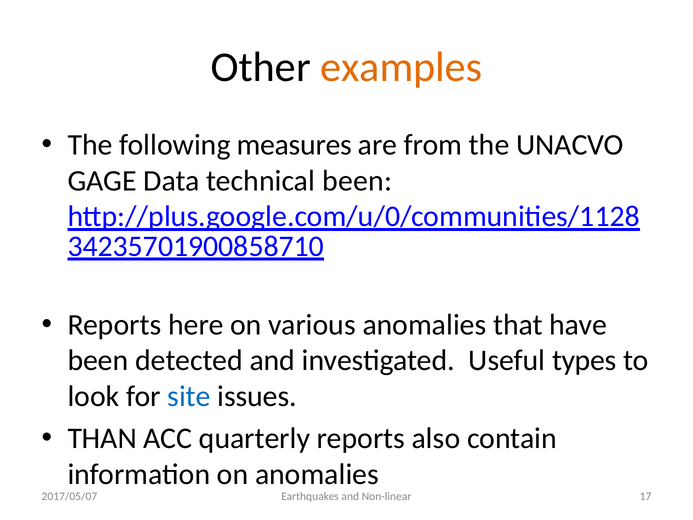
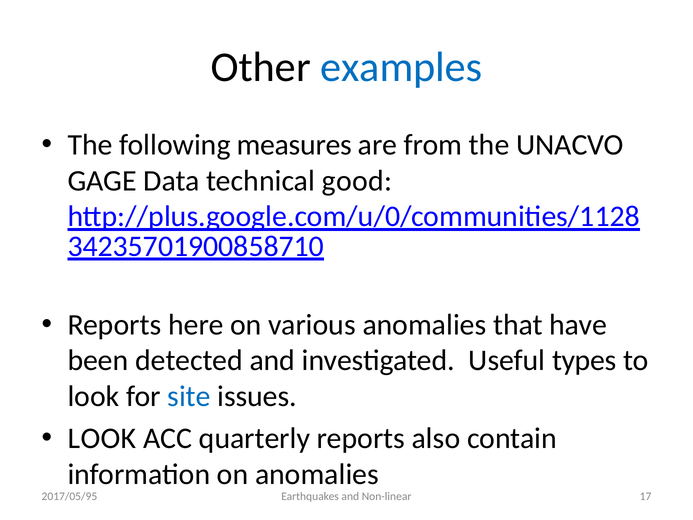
examples colour: orange -> blue (401, 67)
technical been: been -> good (357, 181)
THAN: THAN -> LOOK (102, 438)
2017/05/07: 2017/05/07 -> 2017/05/95 (69, 496)
